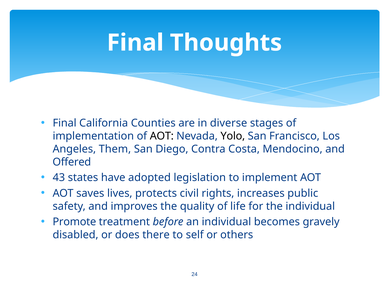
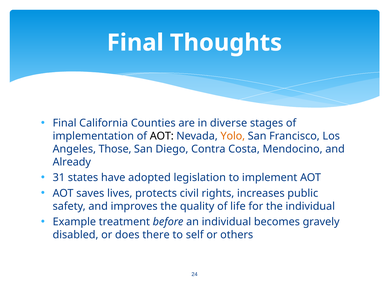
Yolo colour: black -> orange (233, 136)
Them: Them -> Those (115, 149)
Offered: Offered -> Already (72, 162)
43: 43 -> 31 (59, 177)
Promote: Promote -> Example (74, 222)
